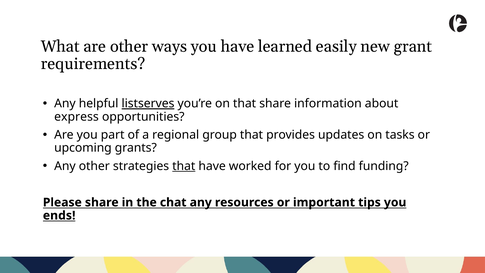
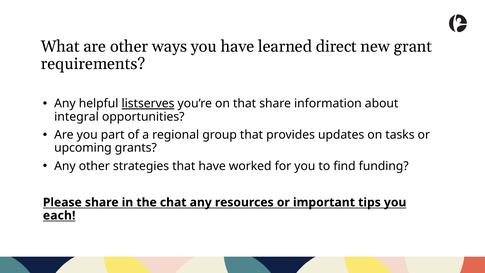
easily: easily -> direct (336, 46)
express: express -> integral (77, 117)
that underline: present -> none (184, 166)
ends: ends -> each (59, 215)
